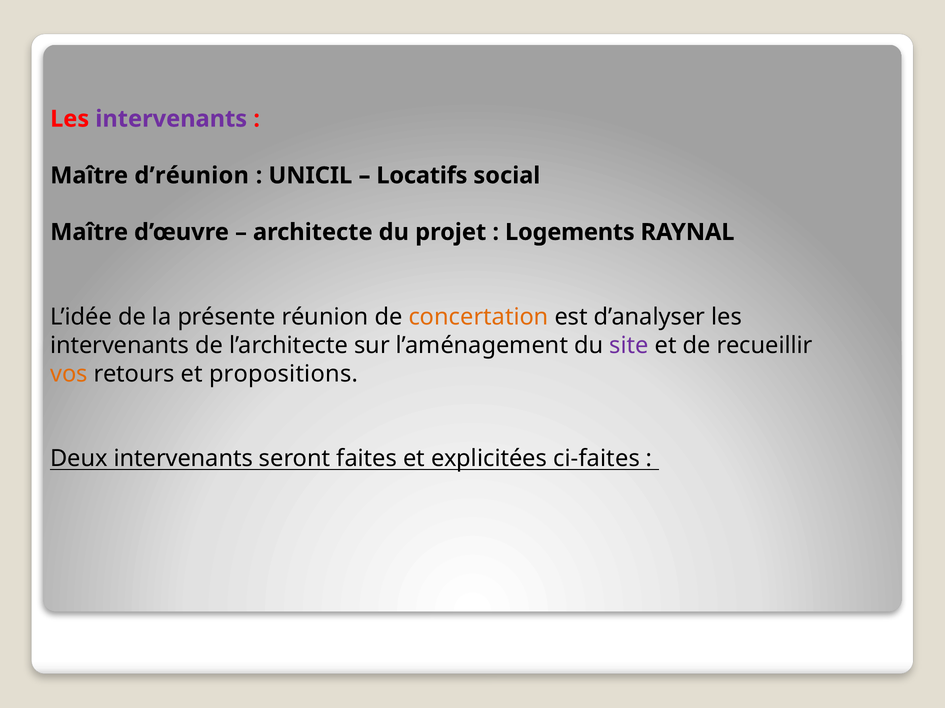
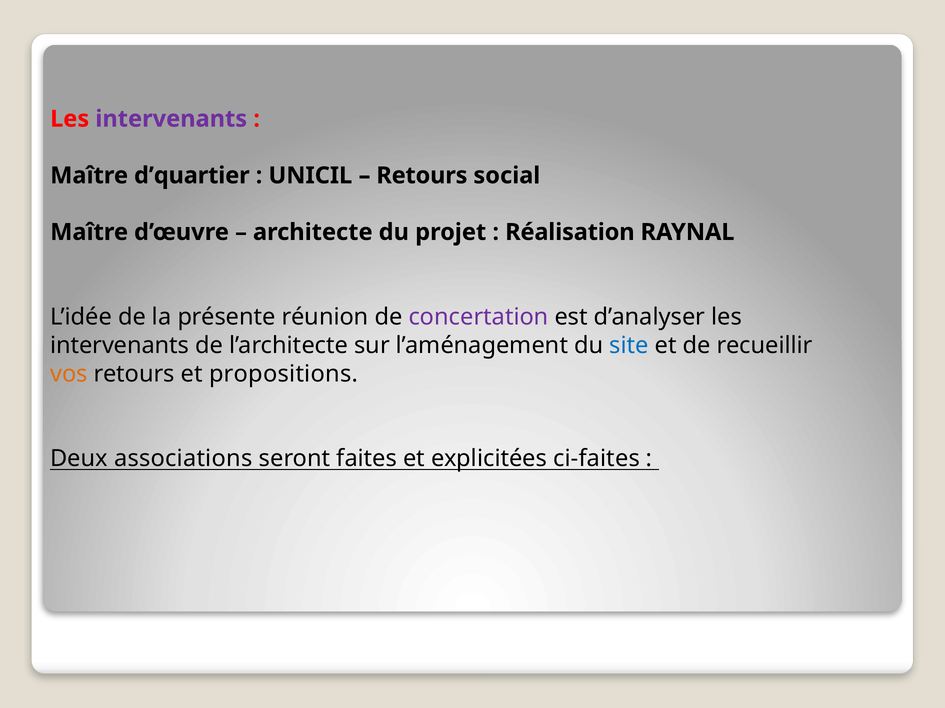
d’réunion: d’réunion -> d’quartier (192, 176)
Locatifs: Locatifs -> Retours (422, 176)
Logements: Logements -> Réalisation (570, 232)
concertation colour: orange -> purple (479, 317)
site colour: purple -> blue (629, 346)
Deux intervenants: intervenants -> associations (183, 459)
